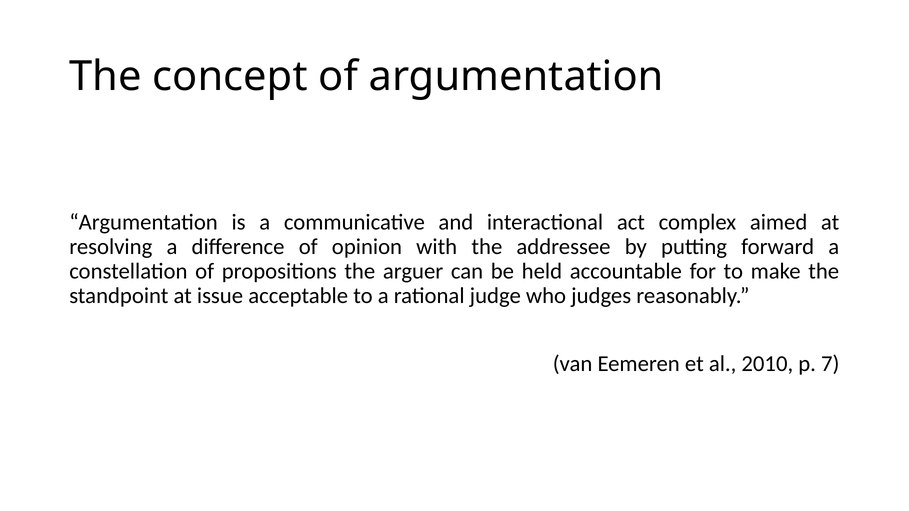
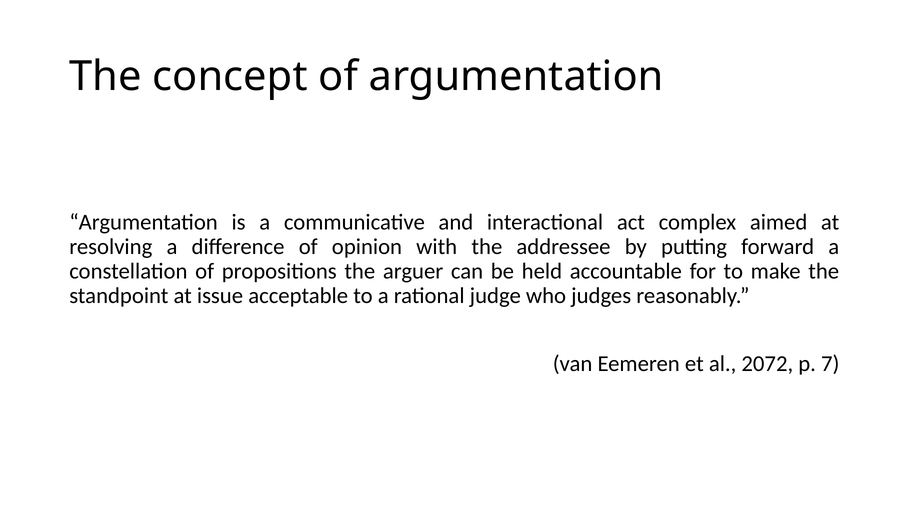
2010: 2010 -> 2072 (767, 364)
